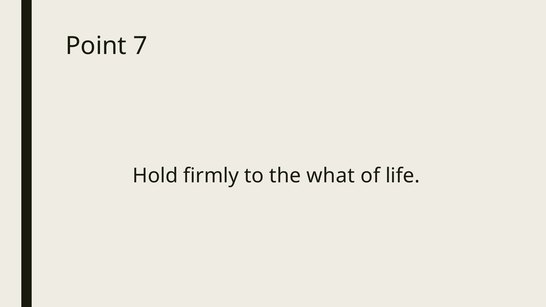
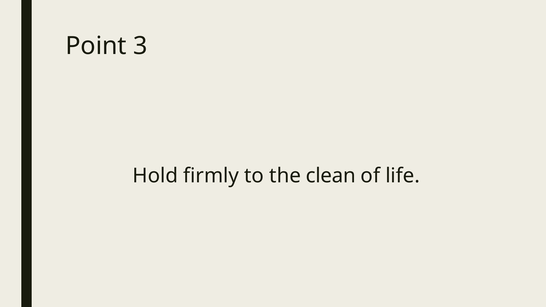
7: 7 -> 3 (140, 46)
what: what -> clean (331, 176)
